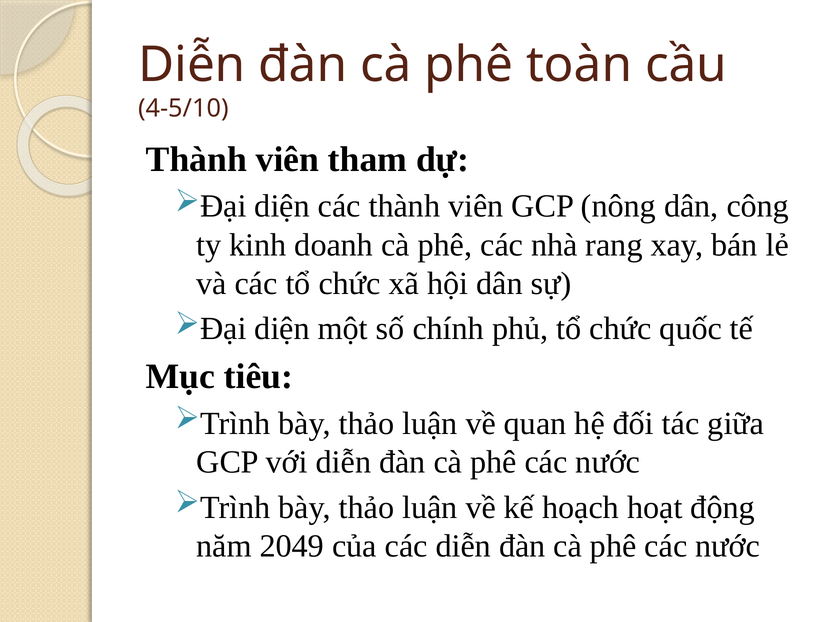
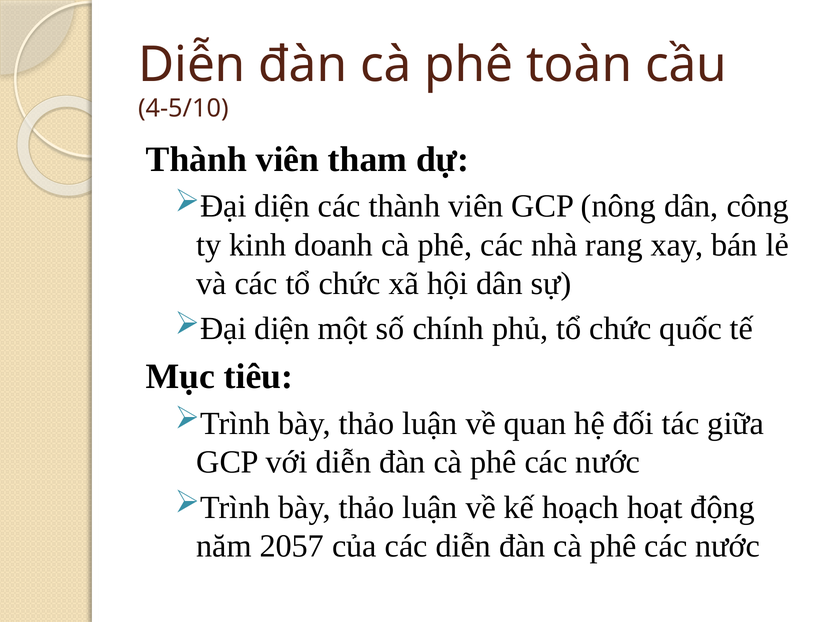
2049: 2049 -> 2057 (292, 546)
